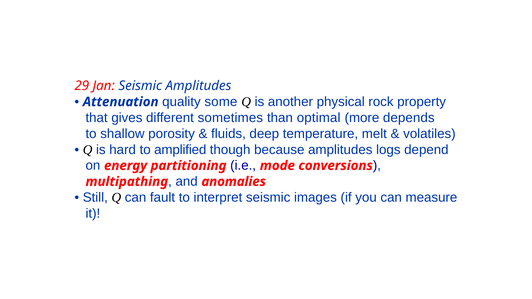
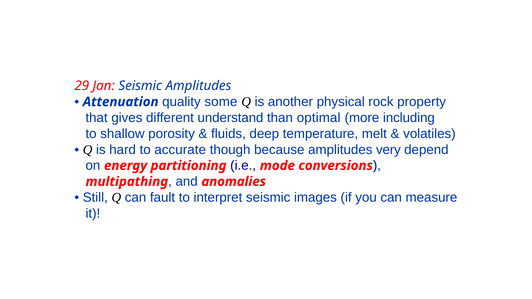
sometimes: sometimes -> understand (230, 118)
depends: depends -> including (409, 118)
amplified: amplified -> accurate (180, 150)
logs: logs -> very (388, 150)
